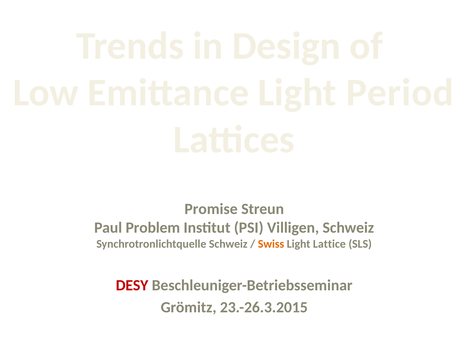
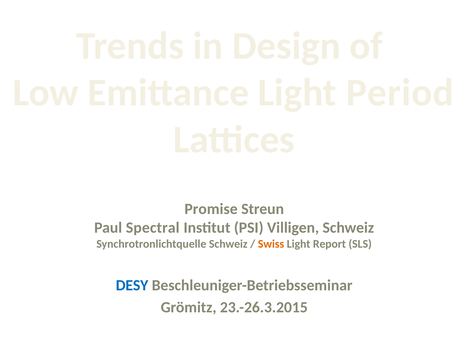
Problem: Problem -> Spectral (153, 228)
Lattice: Lattice -> Report (329, 244)
DESY colour: red -> blue (132, 285)
